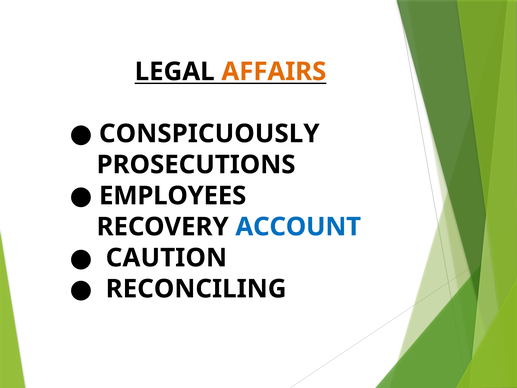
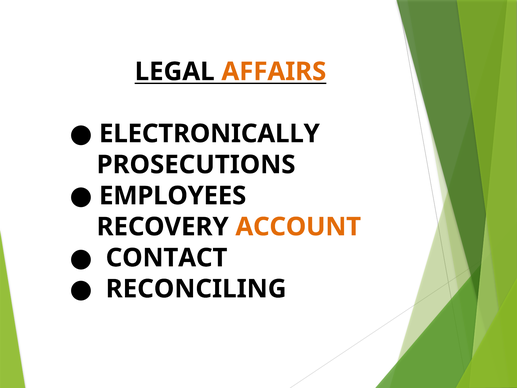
CONSPICUOUSLY: CONSPICUOUSLY -> ELECTRONICALLY (209, 134)
ACCOUNT colour: blue -> orange (298, 227)
CAUTION: CAUTION -> CONTACT (167, 258)
